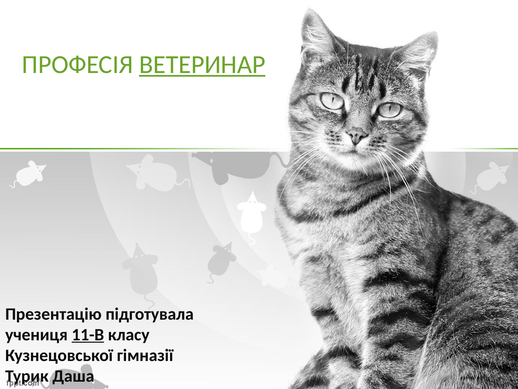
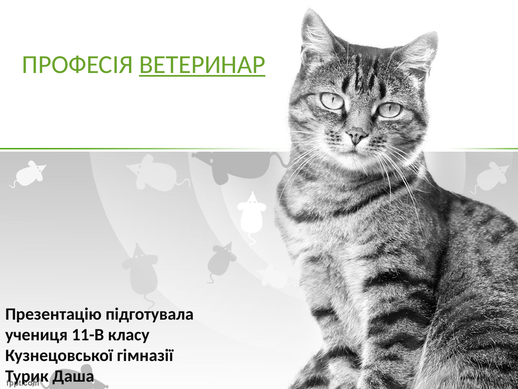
11-В underline: present -> none (88, 334)
